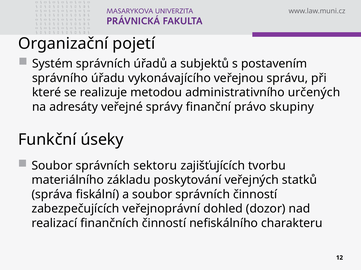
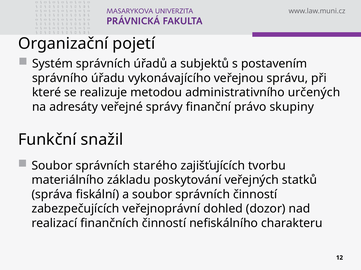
úseky: úseky -> snažil (102, 140)
sektoru: sektoru -> starého (155, 166)
